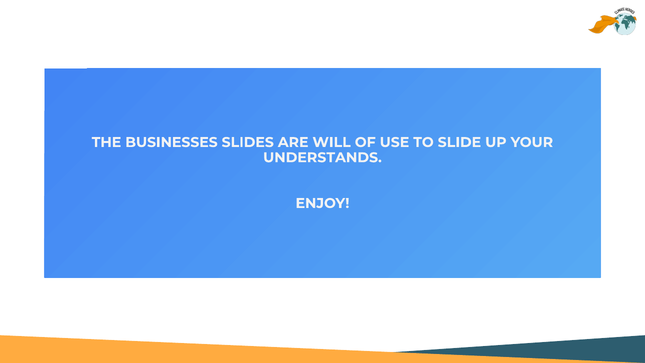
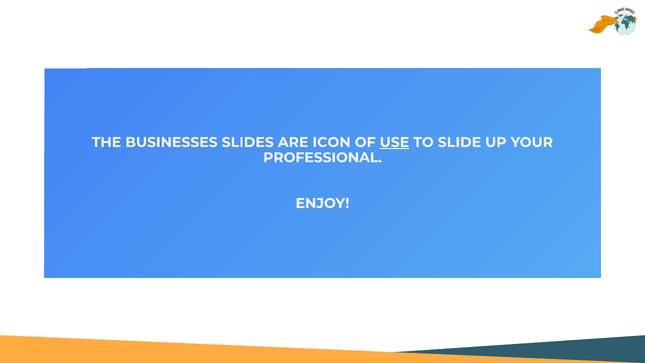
WILL: WILL -> ICON (332, 142)
USE underline: none -> present (394, 142)
UNDERSTANDS: UNDERSTANDS -> PROFESSIONAL (323, 157)
